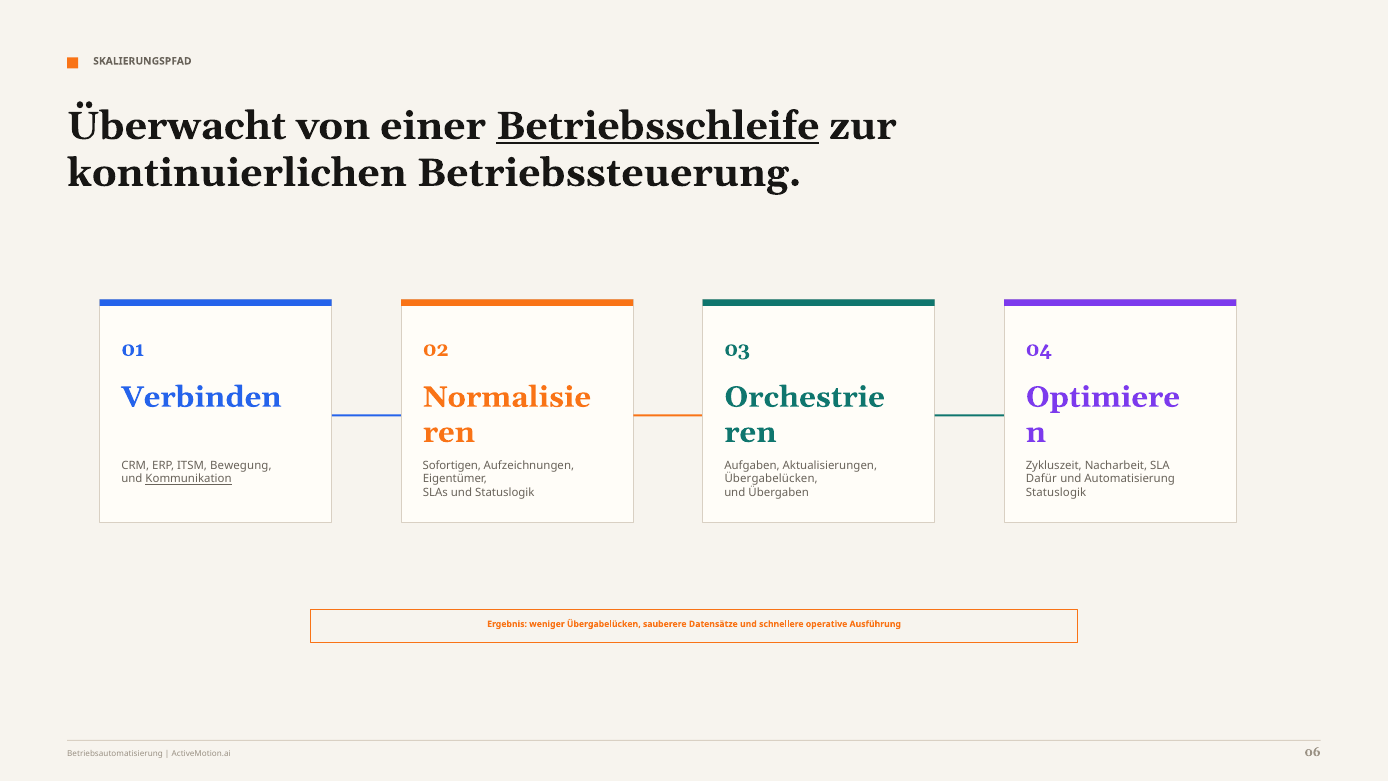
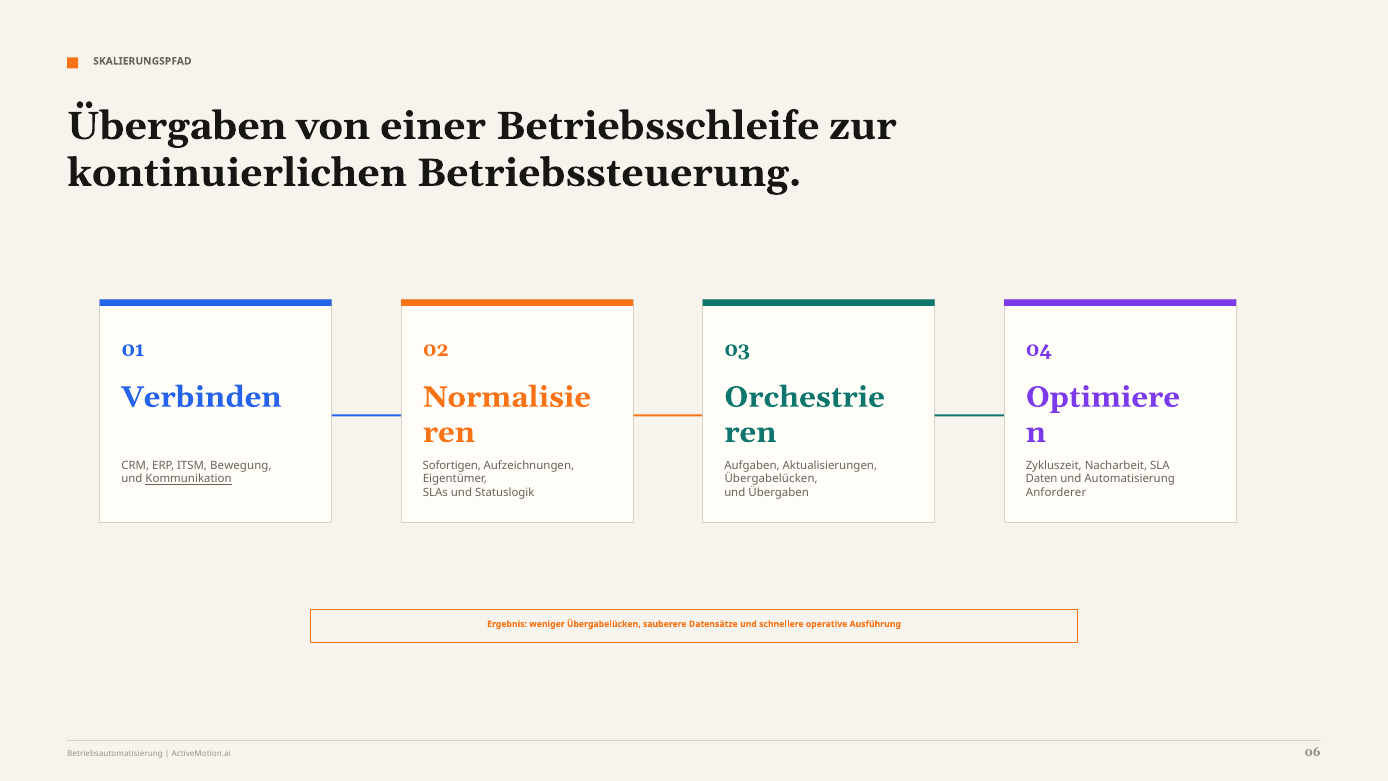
Überwacht: Überwacht -> Übergaben (177, 126)
Betriebsschleife underline: present -> none (658, 126)
Dafür: Dafür -> Daten (1042, 479)
Statuslogik: Statuslogik -> Anforderer (1056, 493)
